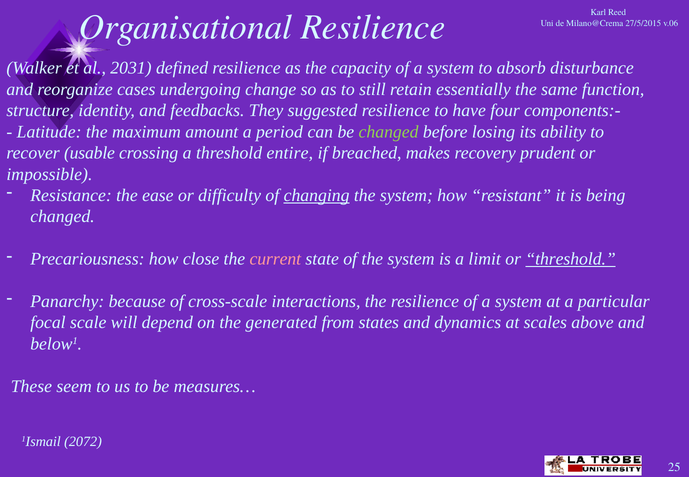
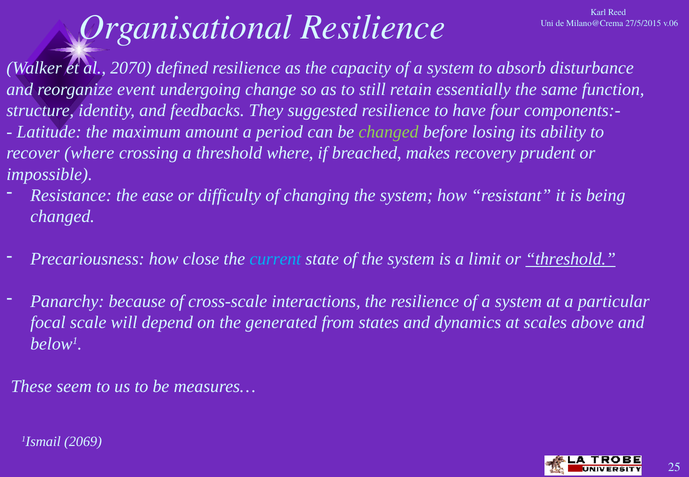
2031: 2031 -> 2070 (131, 68)
cases: cases -> event (136, 89)
recover usable: usable -> where (89, 153)
threshold entire: entire -> where (290, 153)
changing underline: present -> none (317, 195)
current colour: pink -> light blue (275, 259)
2072: 2072 -> 2069 (83, 441)
